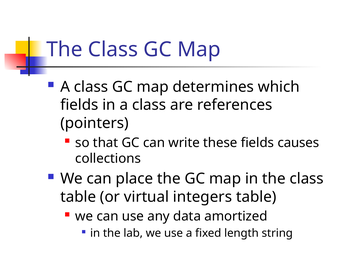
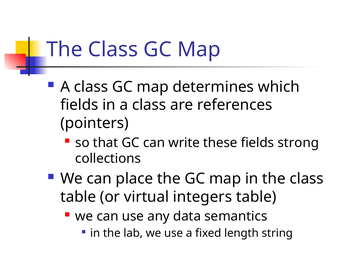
causes: causes -> strong (298, 143)
amortized: amortized -> semantics (236, 217)
